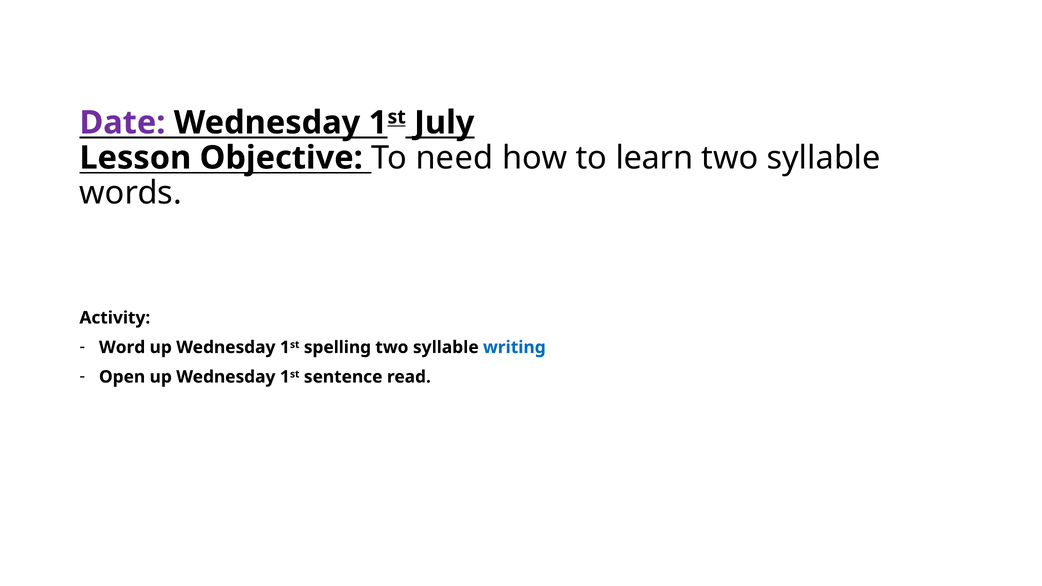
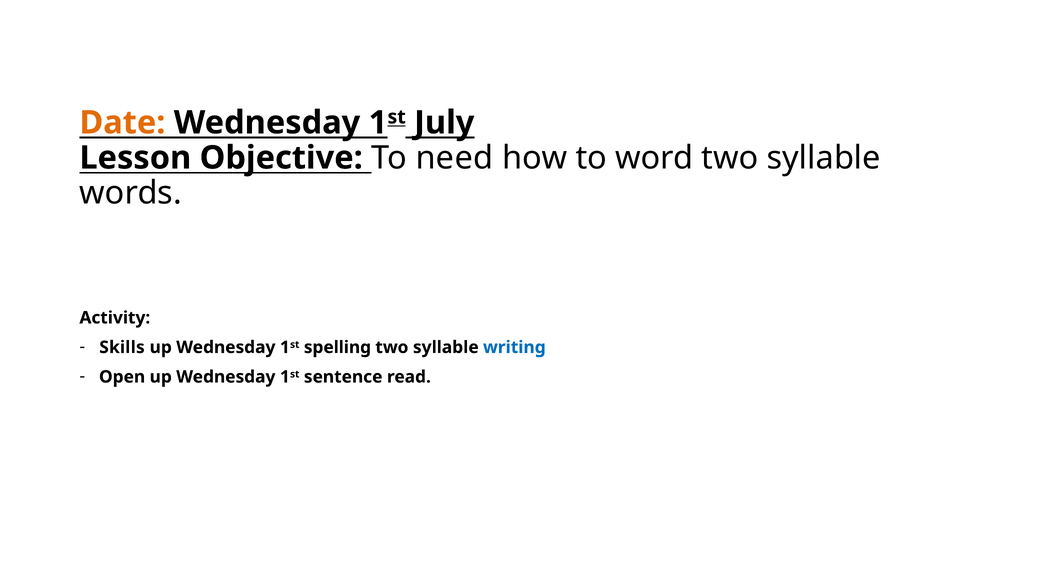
Date colour: purple -> orange (122, 123)
learn: learn -> word (654, 158)
Word: Word -> Skills (122, 347)
